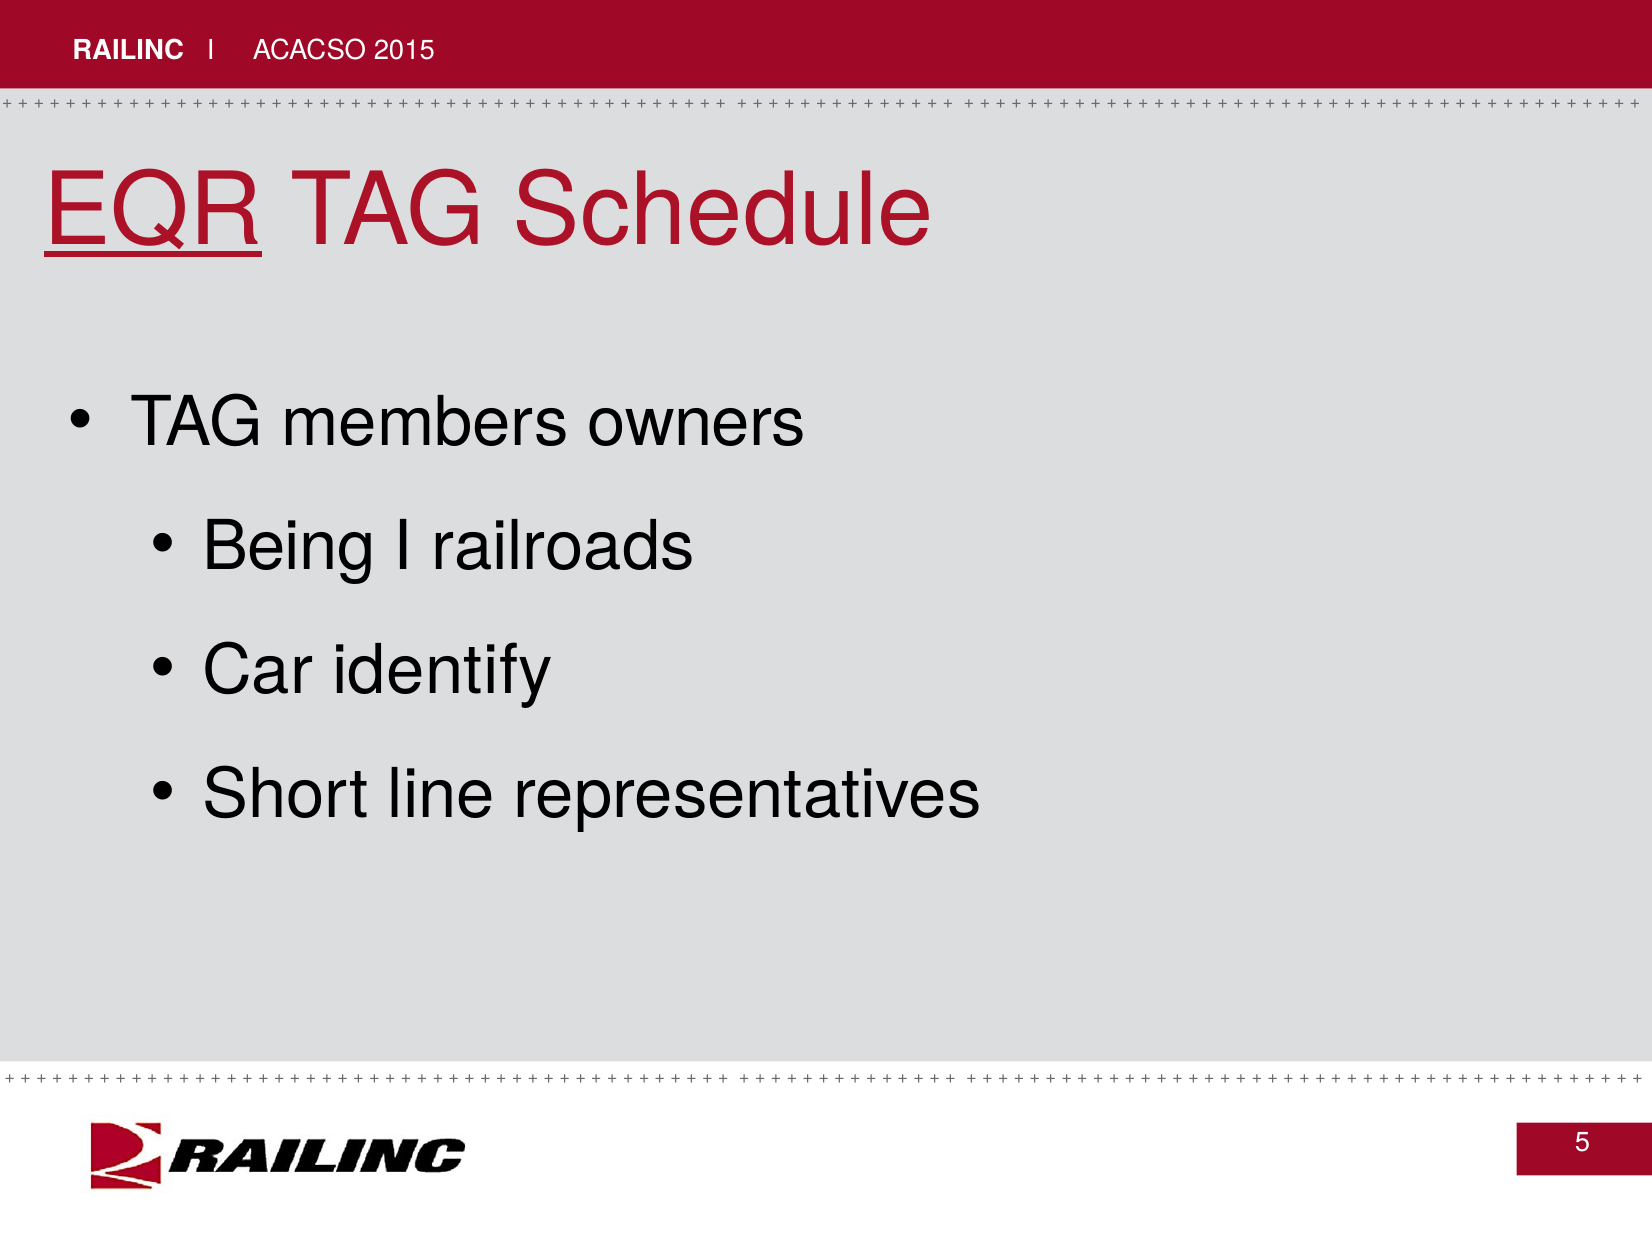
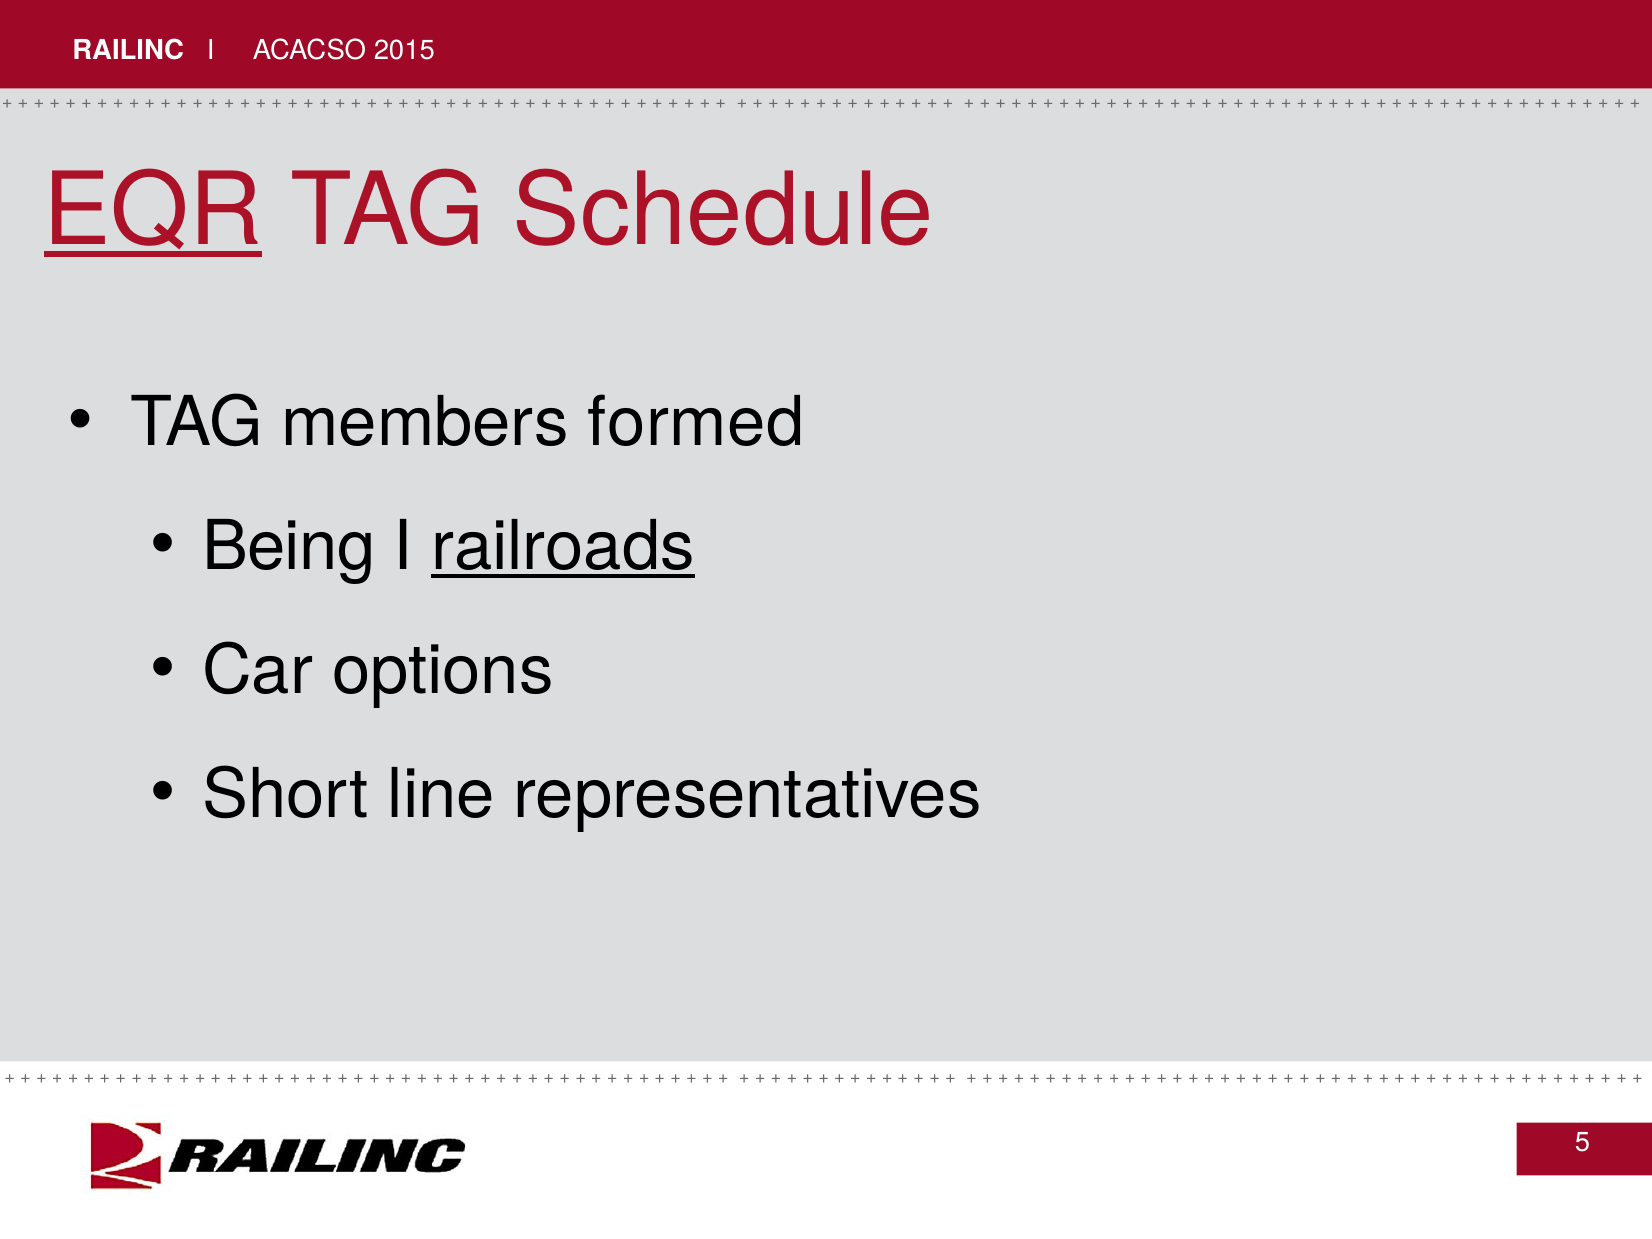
owners: owners -> formed (696, 423)
railroads underline: none -> present (563, 547)
identify: identify -> options (443, 671)
